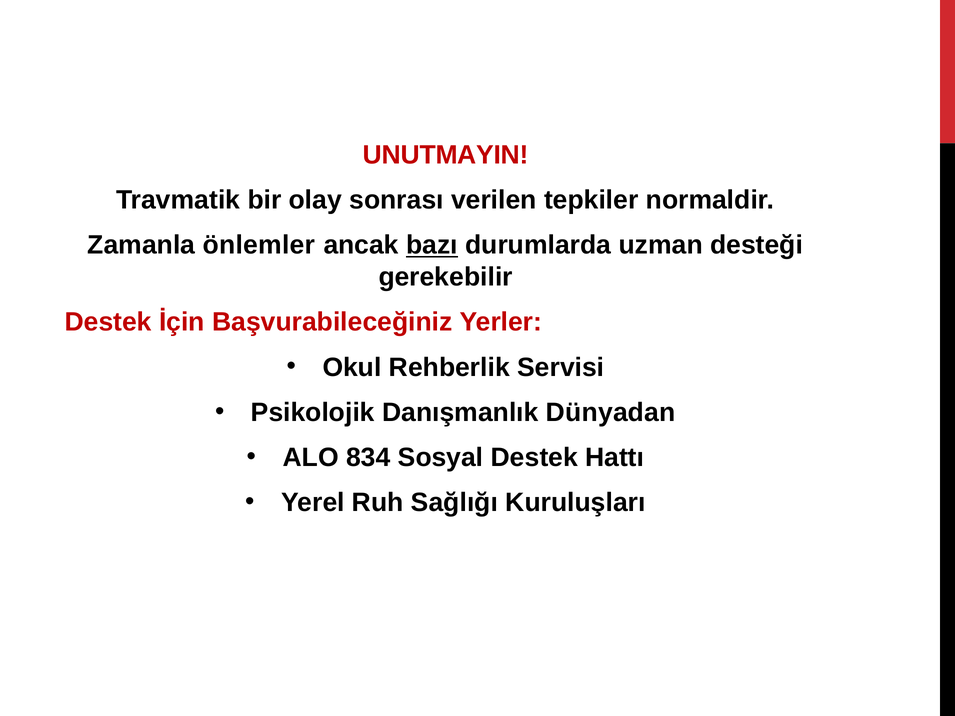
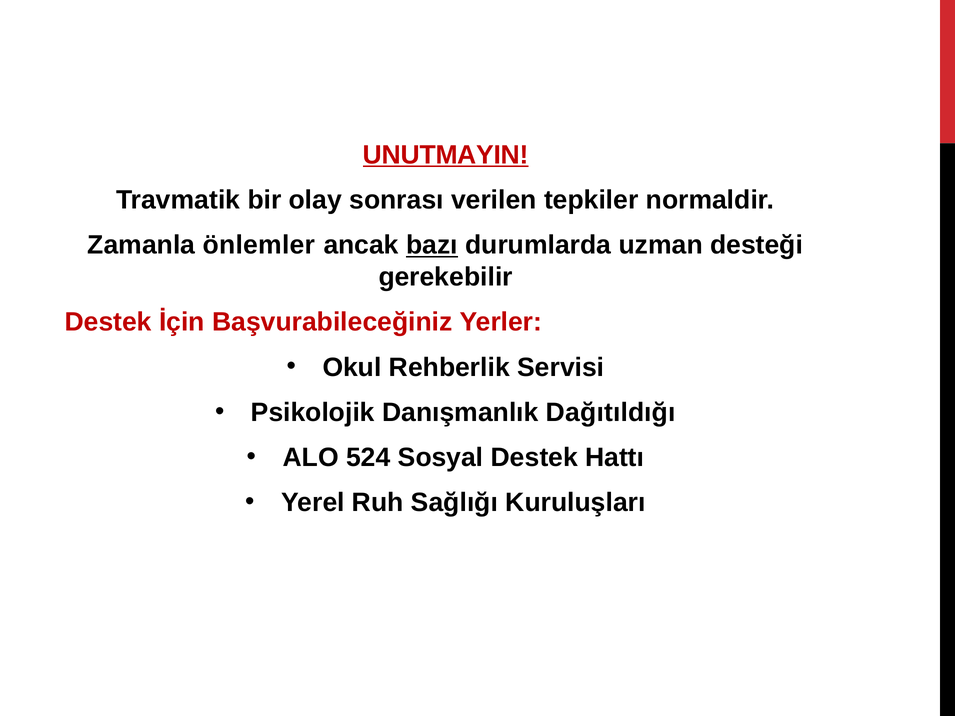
UNUTMAYIN underline: none -> present (446, 155)
Dünyadan: Dünyadan -> Dağıtıldığı (611, 412)
834: 834 -> 524 (368, 458)
